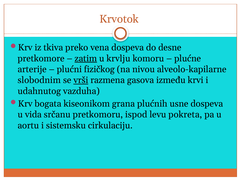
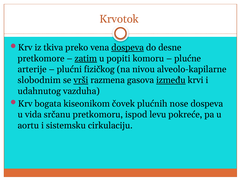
dospeva underline: none -> present (128, 47)
krvlju: krvlju -> popiti (118, 58)
između underline: none -> present (171, 80)
grana: grana -> čovek (123, 104)
usne: usne -> nose (179, 104)
pokreta: pokreta -> pokreće (185, 114)
